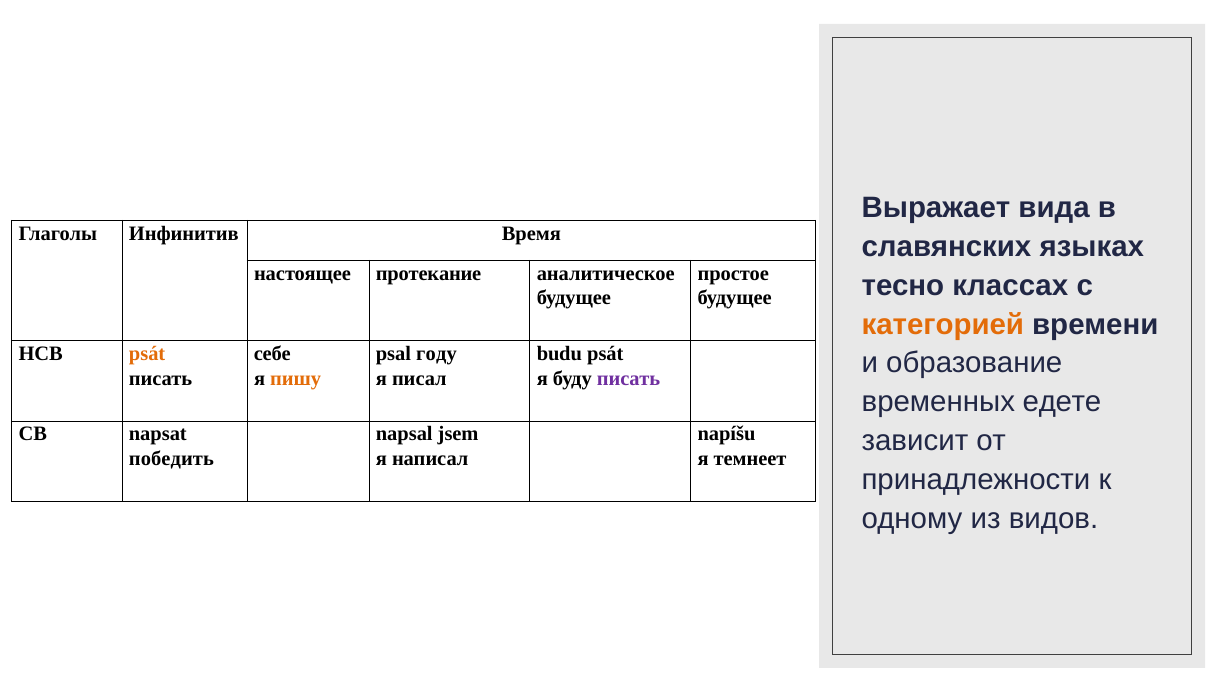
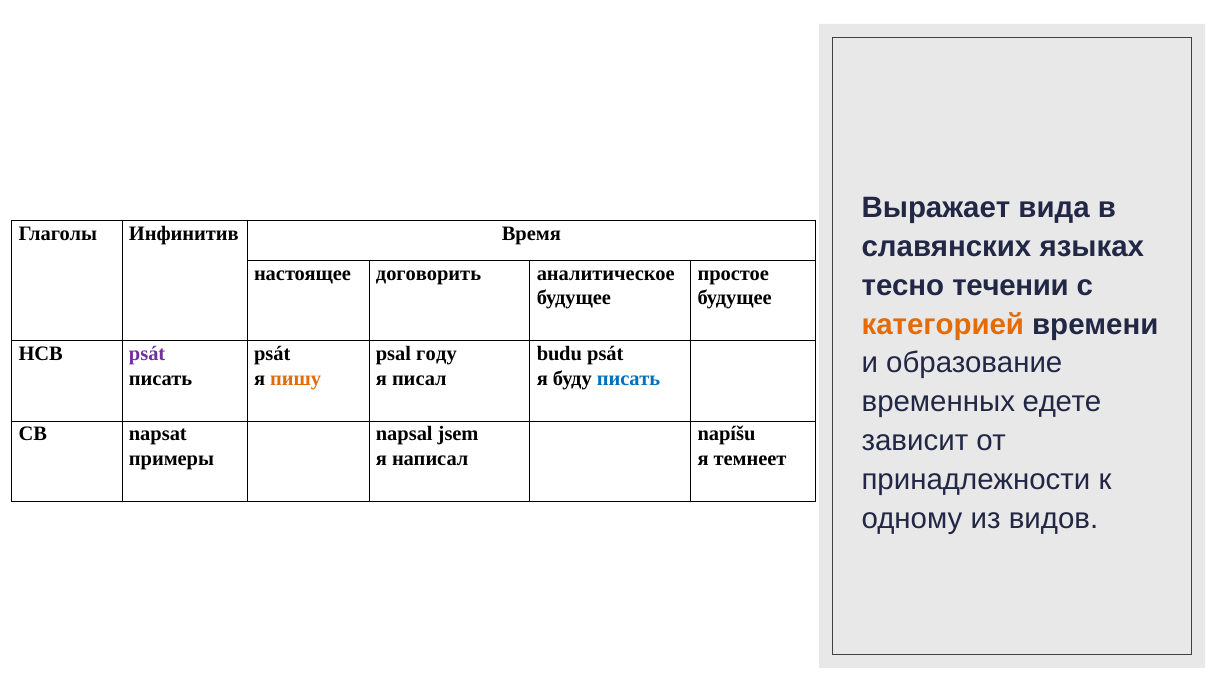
протекание: протекание -> договорить (429, 274)
классах: классах -> течении (1011, 285)
psát colour: orange -> purple (147, 354)
себе: себе -> psát (272, 354)
писать colour: purple -> blue (629, 378)
победить: победить -> примеры (171, 458)
